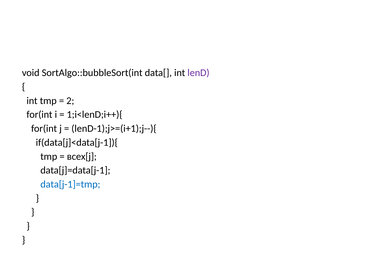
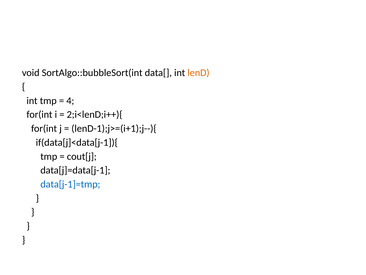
lenD colour: purple -> orange (198, 73)
2: 2 -> 4 (70, 101)
1;i<lenD;i++){: 1;i<lenD;i++){ -> 2;i<lenD;i++){ (95, 114)
всех[j: всех[j -> cout[j (82, 156)
